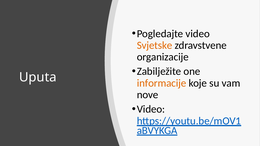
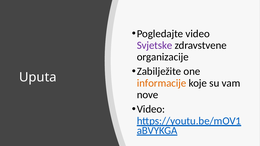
Svjetske colour: orange -> purple (155, 45)
